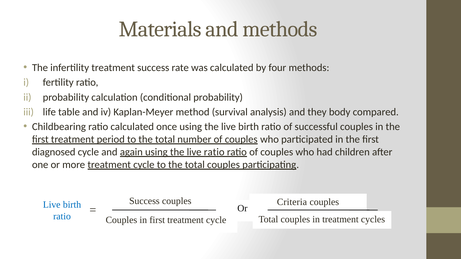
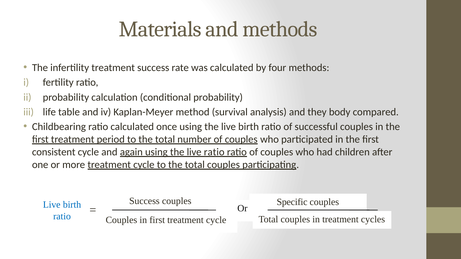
diagnosed: diagnosed -> consistent (54, 152)
Criteria: Criteria -> Specific (292, 202)
